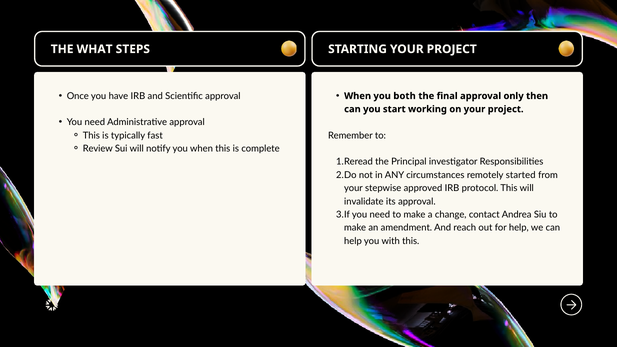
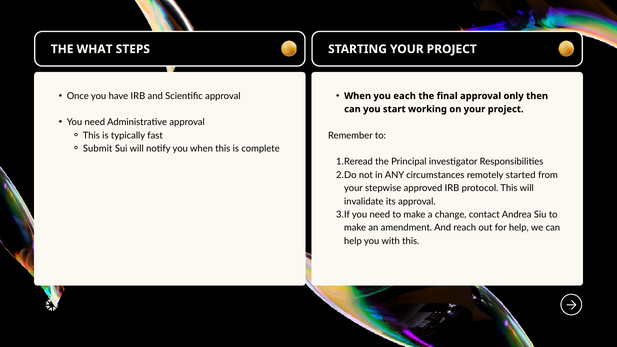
both: both -> each (405, 96)
Review: Review -> Submit (98, 149)
